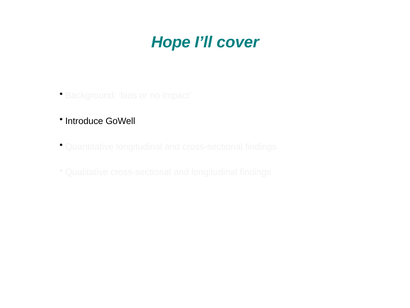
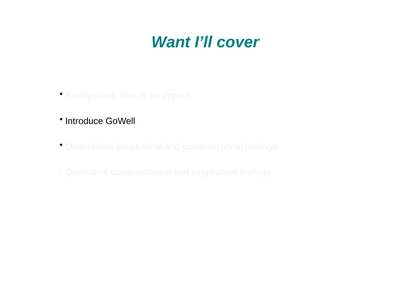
Hope: Hope -> Want (171, 42)
